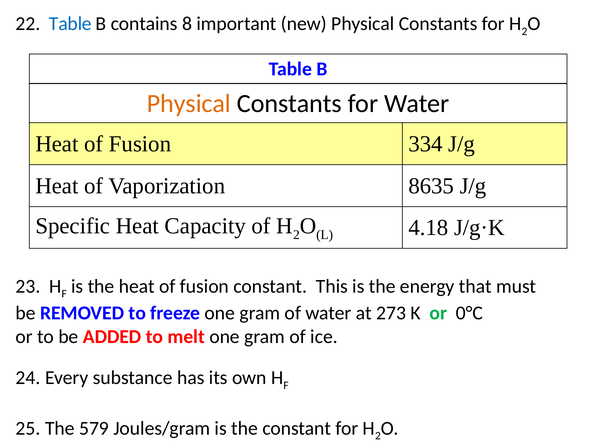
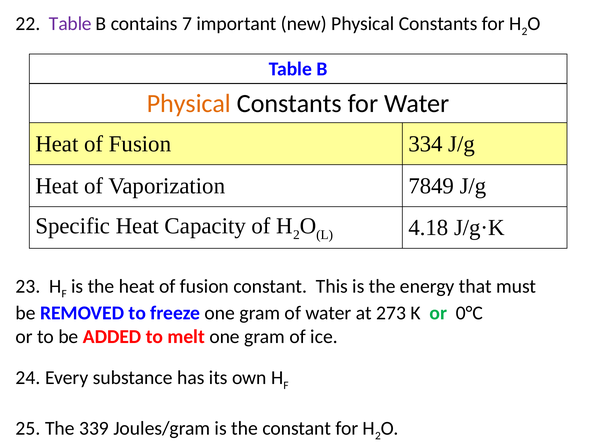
Table colour: blue -> purple (70, 24)
8: 8 -> 7 (187, 24)
8635: 8635 -> 7849 (431, 186)
579: 579 -> 339 (94, 428)
